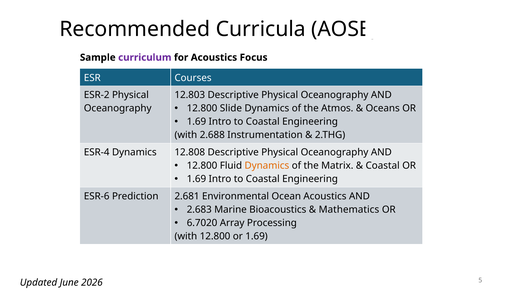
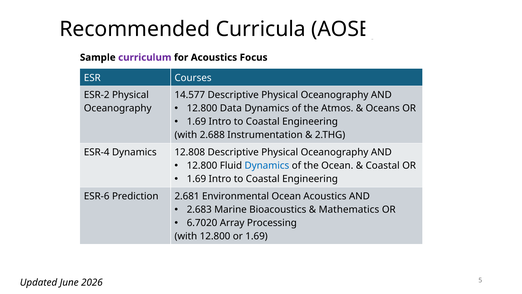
12.803: 12.803 -> 14.577 (190, 95)
Slide: Slide -> Data (231, 108)
Dynamics colour: orange -> blue (267, 165)
the Matrix: Matrix -> Ocean (337, 165)
